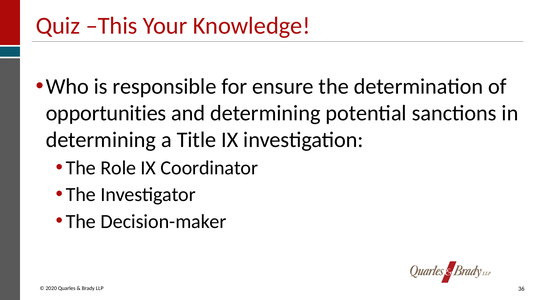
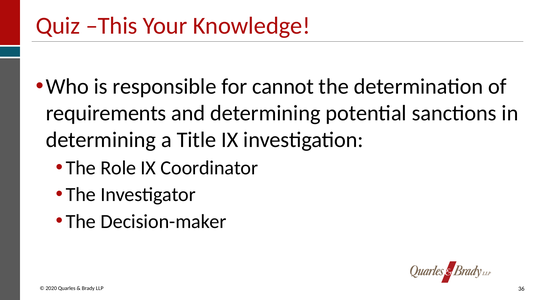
ensure: ensure -> cannot (283, 87)
opportunities: opportunities -> requirements (106, 113)
